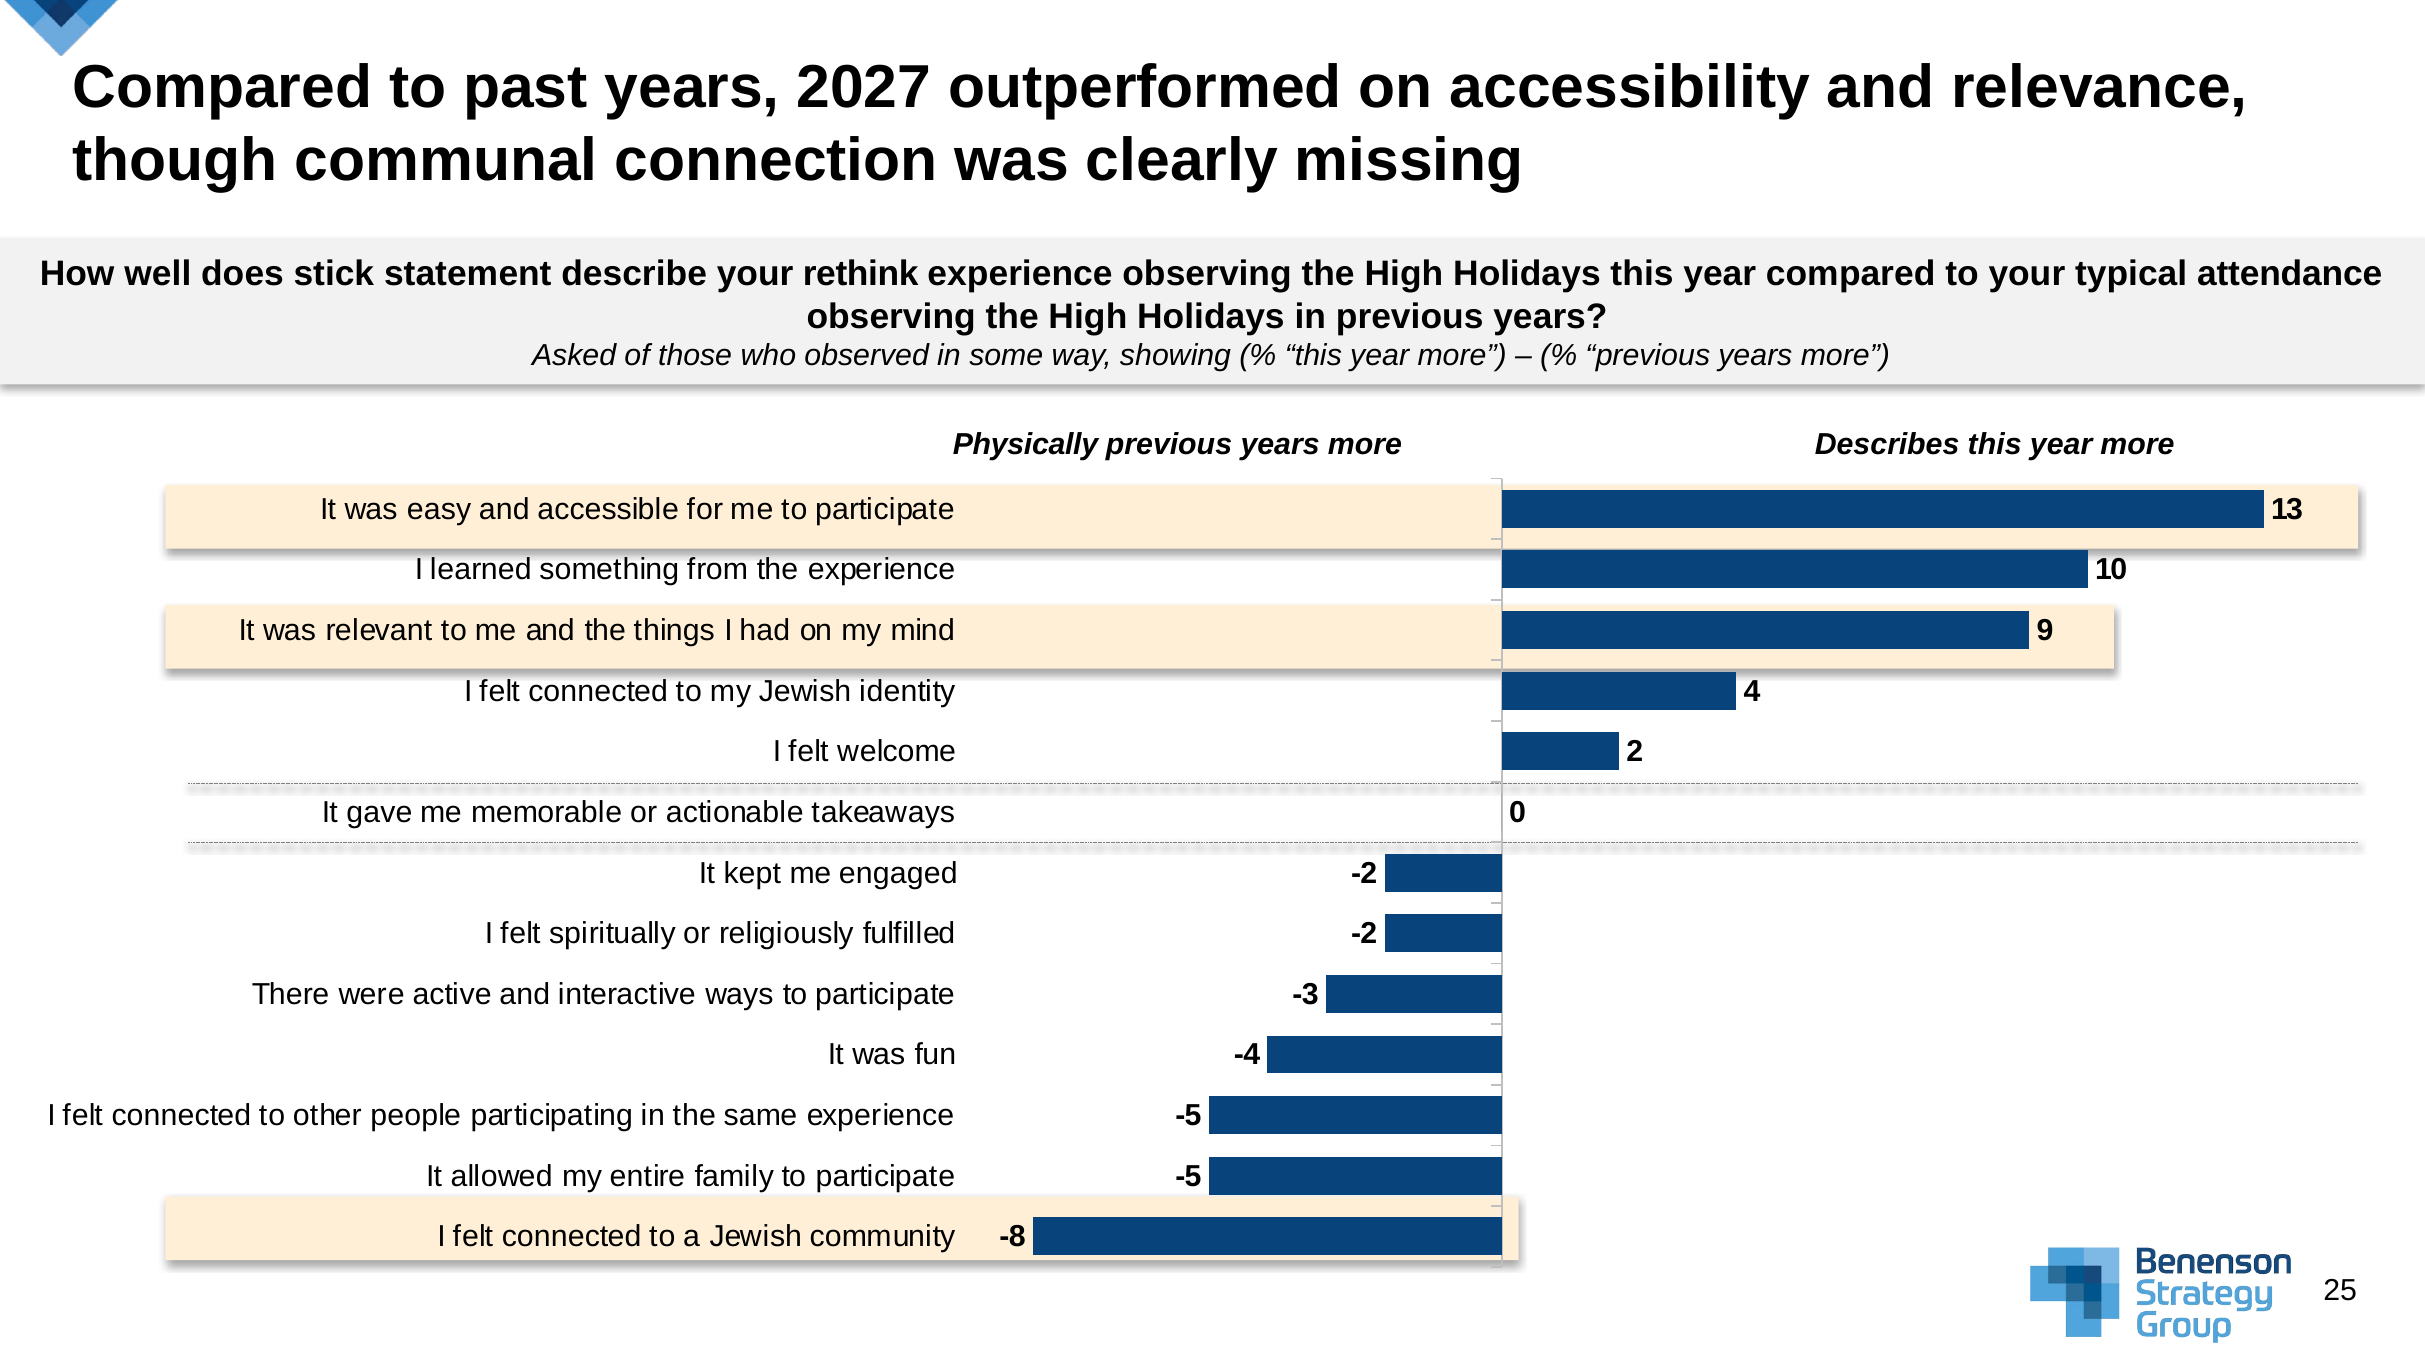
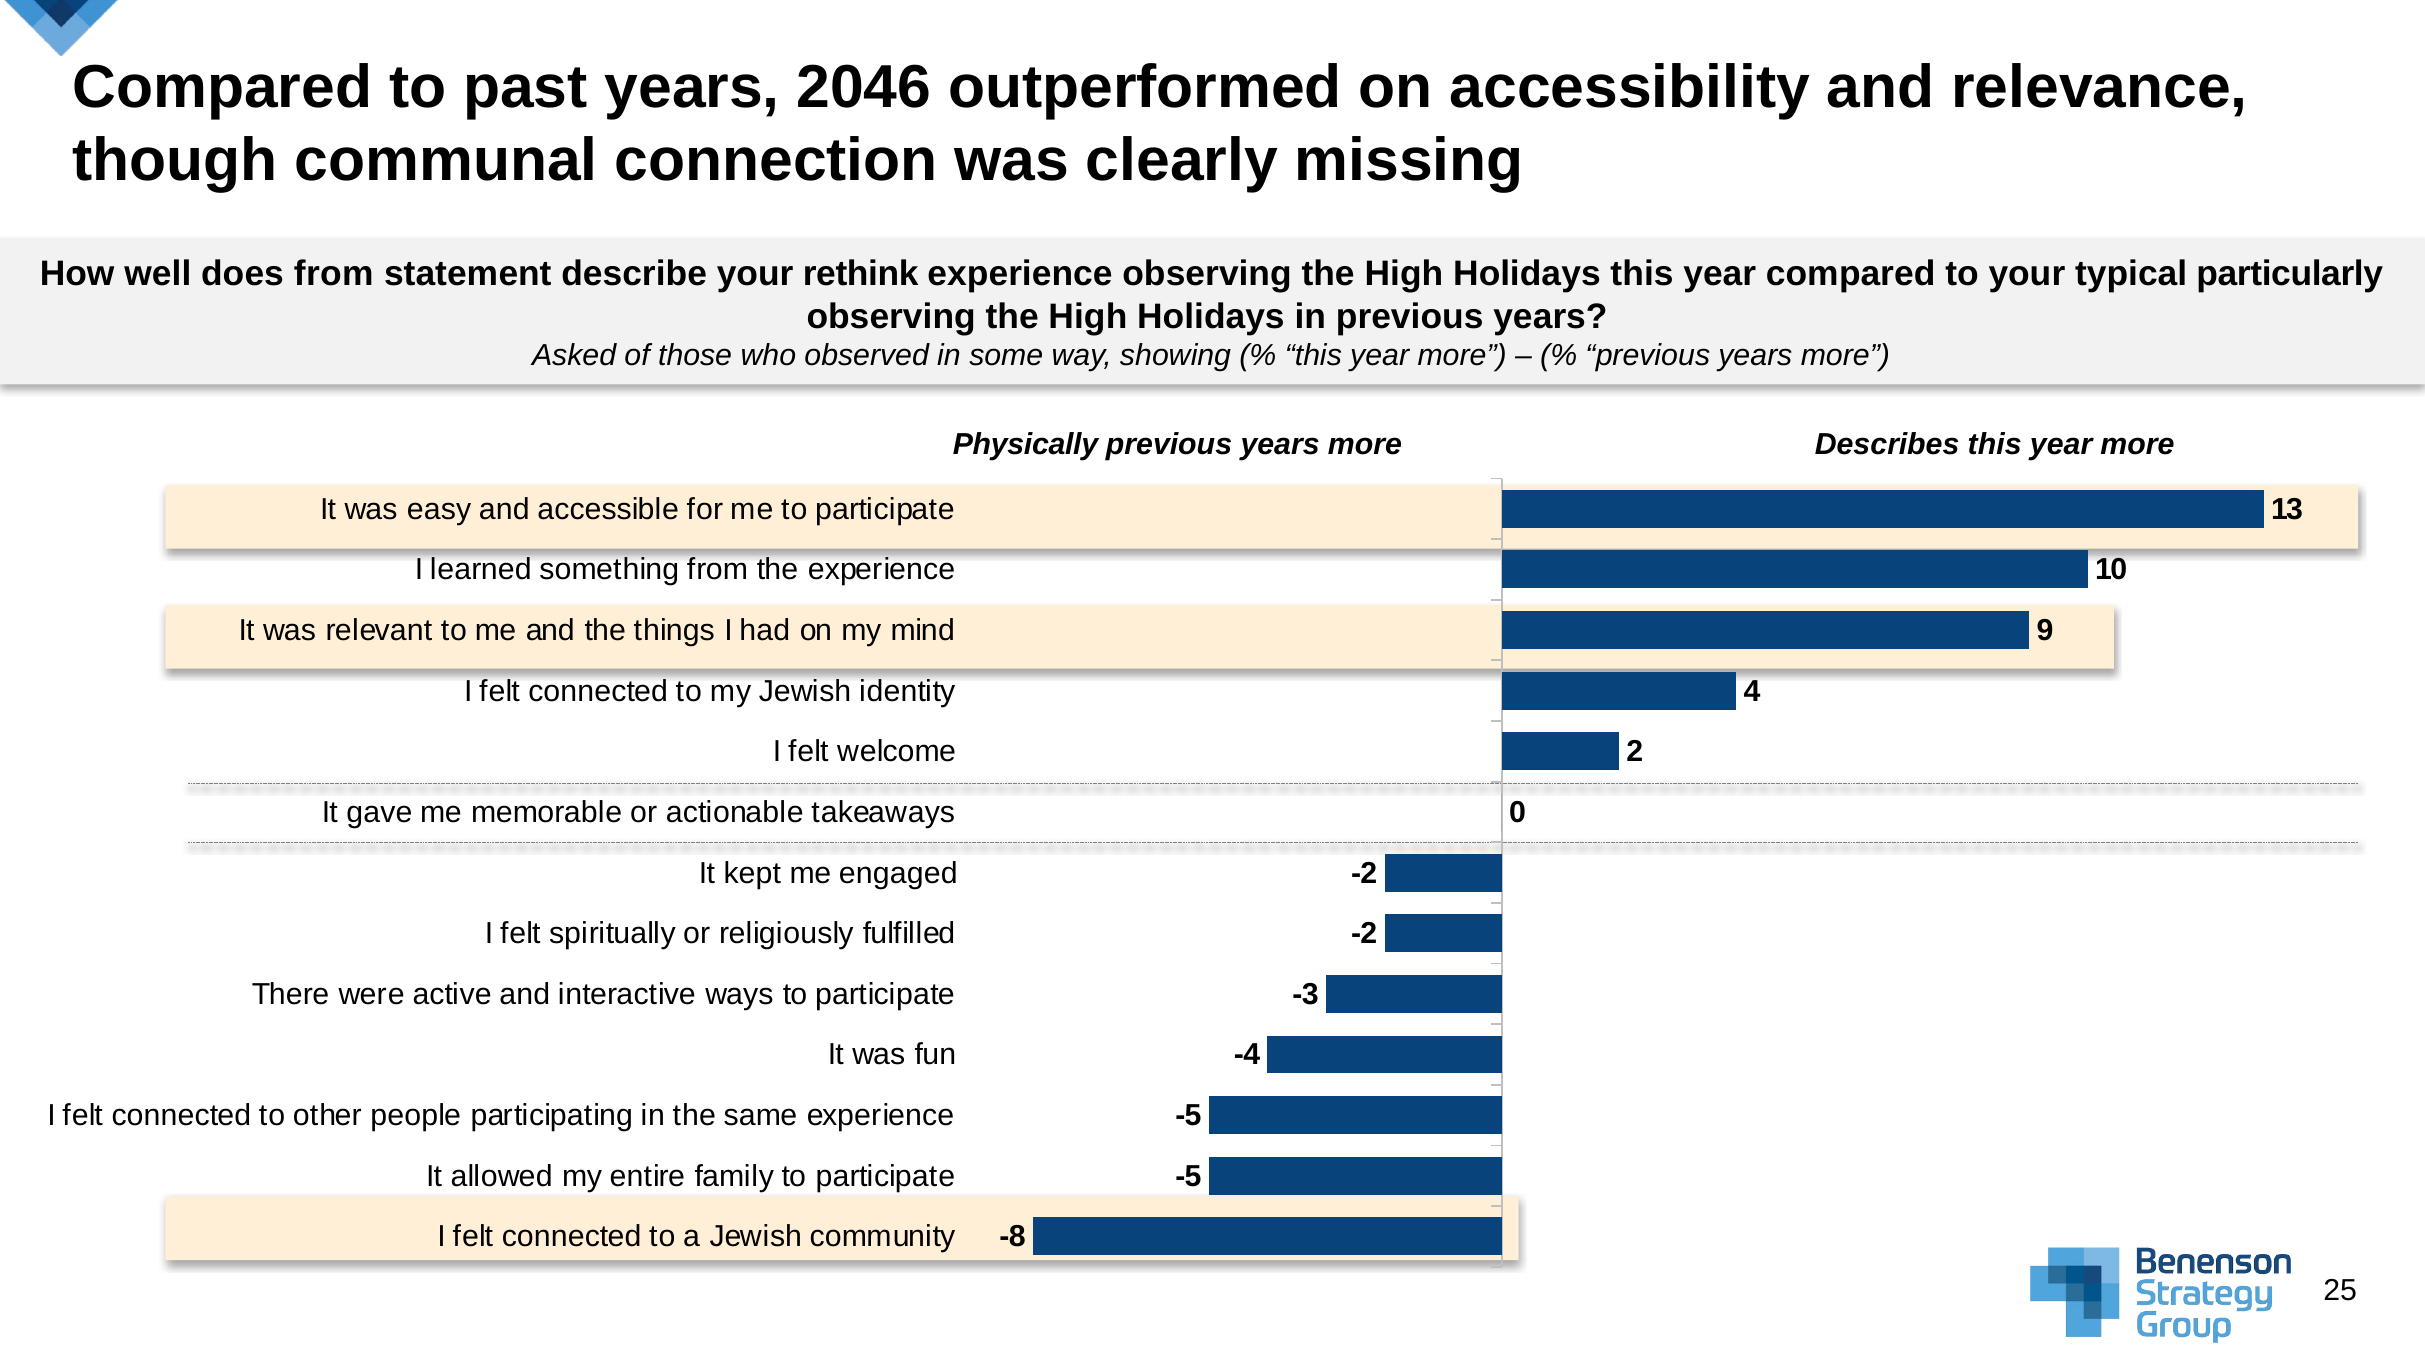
2027: 2027 -> 2046 (864, 88)
does stick: stick -> from (334, 274)
attendance: attendance -> particularly (2290, 274)
